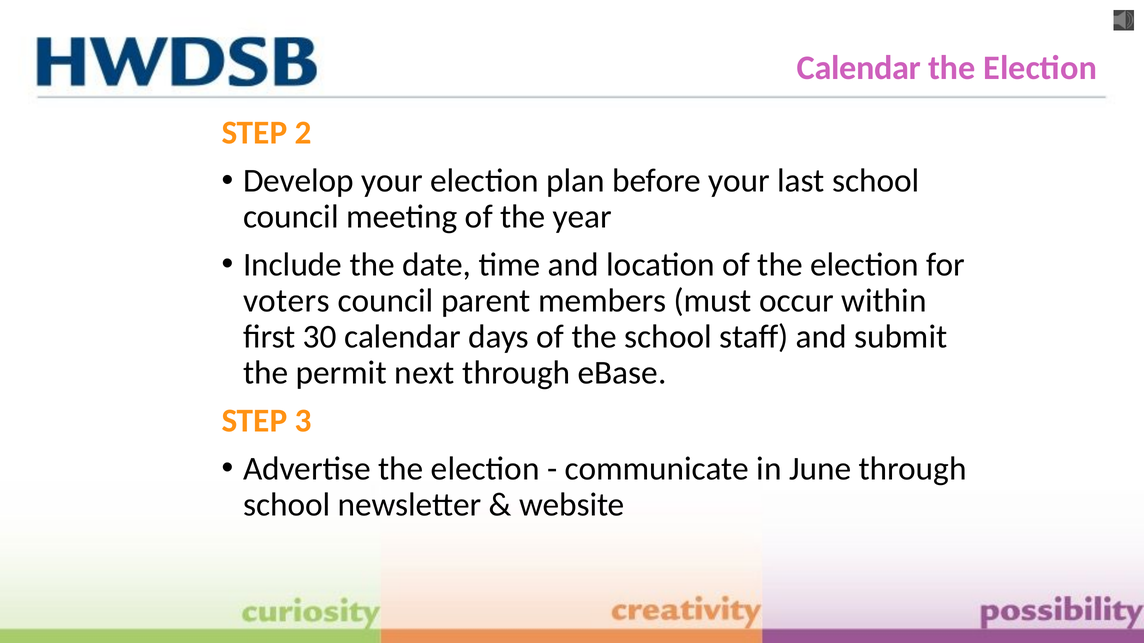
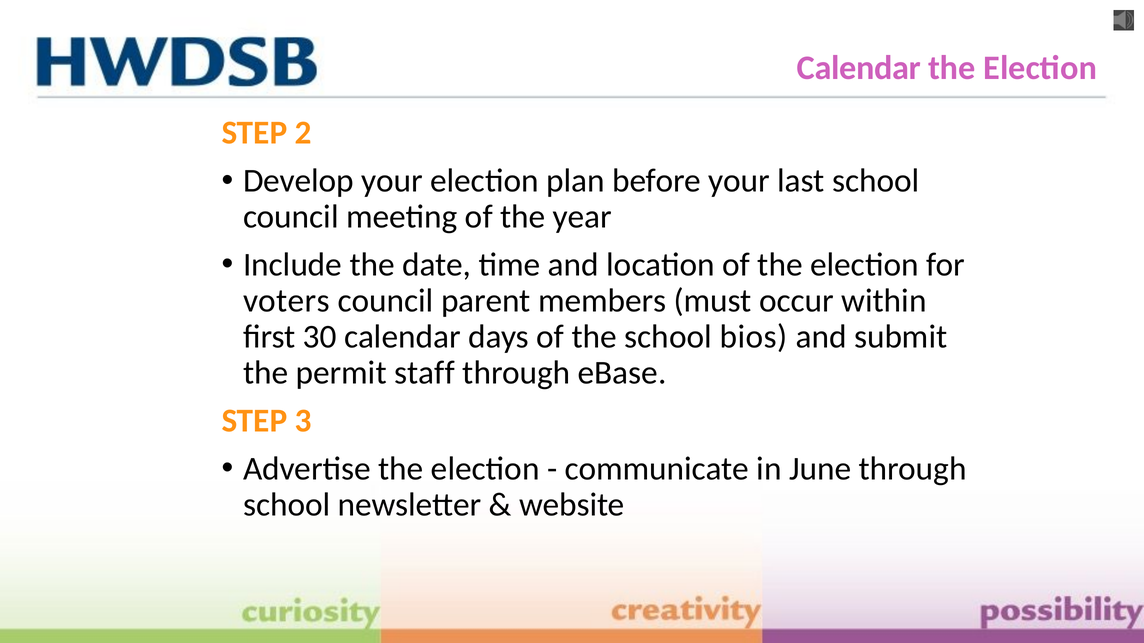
staff: staff -> bios (754, 337)
next: next -> staff (425, 373)
